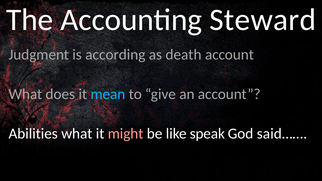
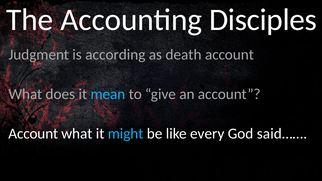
Steward: Steward -> Disciples (263, 20)
Abilities: Abilities -> Account (33, 134)
might colour: pink -> light blue (126, 134)
speak: speak -> every (207, 134)
